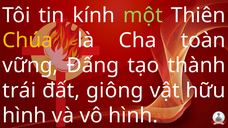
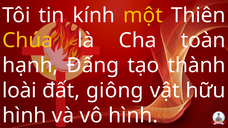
một colour: light green -> yellow (143, 15)
vững: vững -> hạnh (30, 66)
trái: trái -> loài (19, 91)
